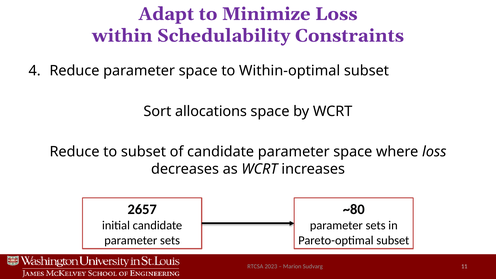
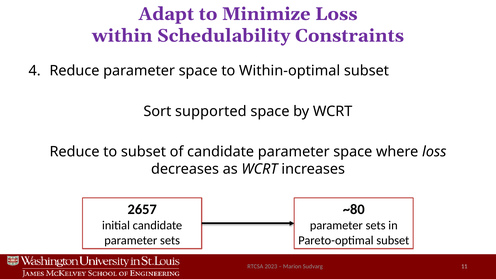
allocations: allocations -> supported (211, 111)
